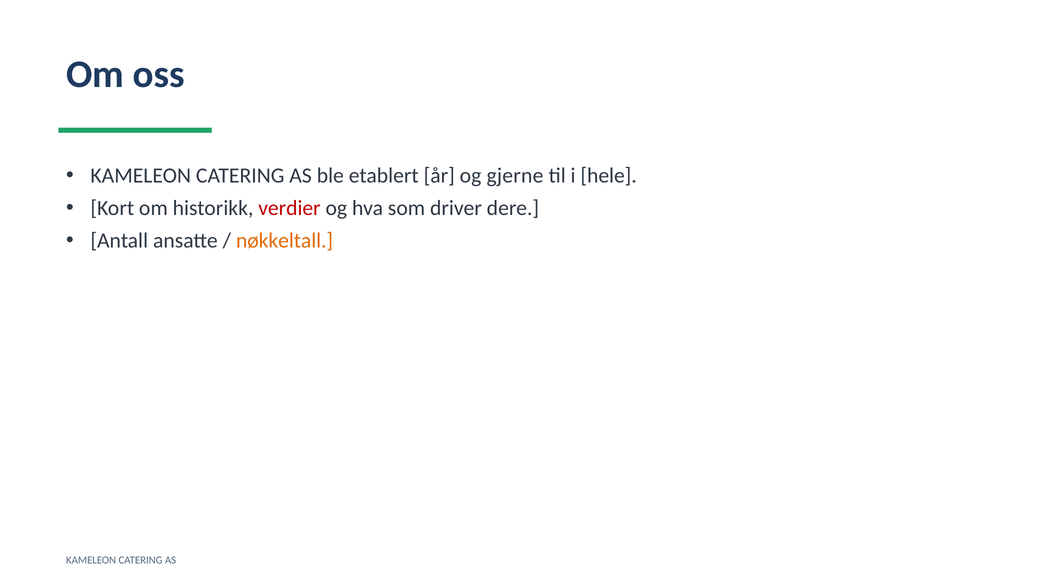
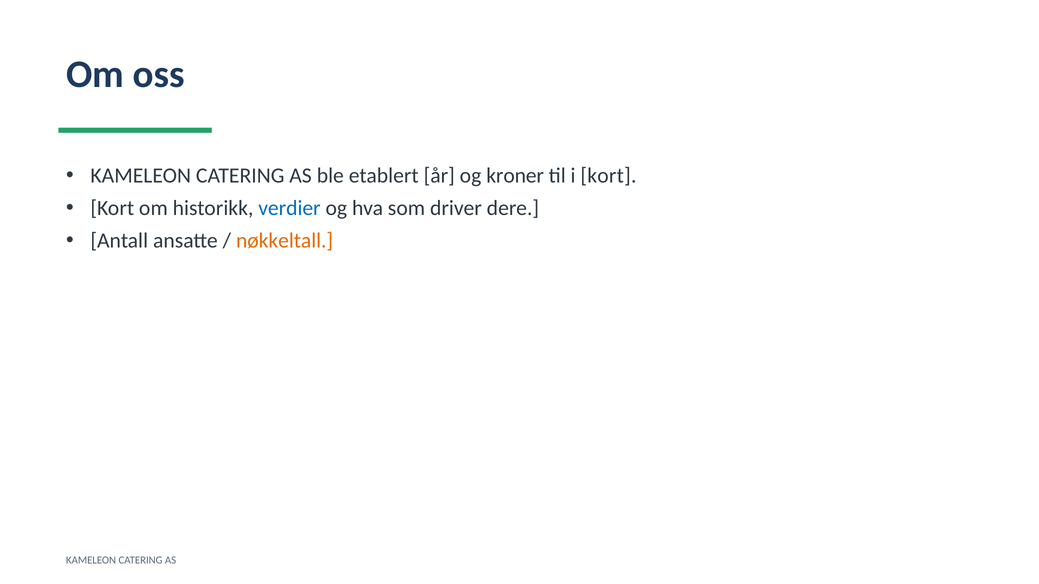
gjerne: gjerne -> kroner (515, 176)
i hele: hele -> kort (608, 176)
verdier colour: red -> blue (289, 208)
